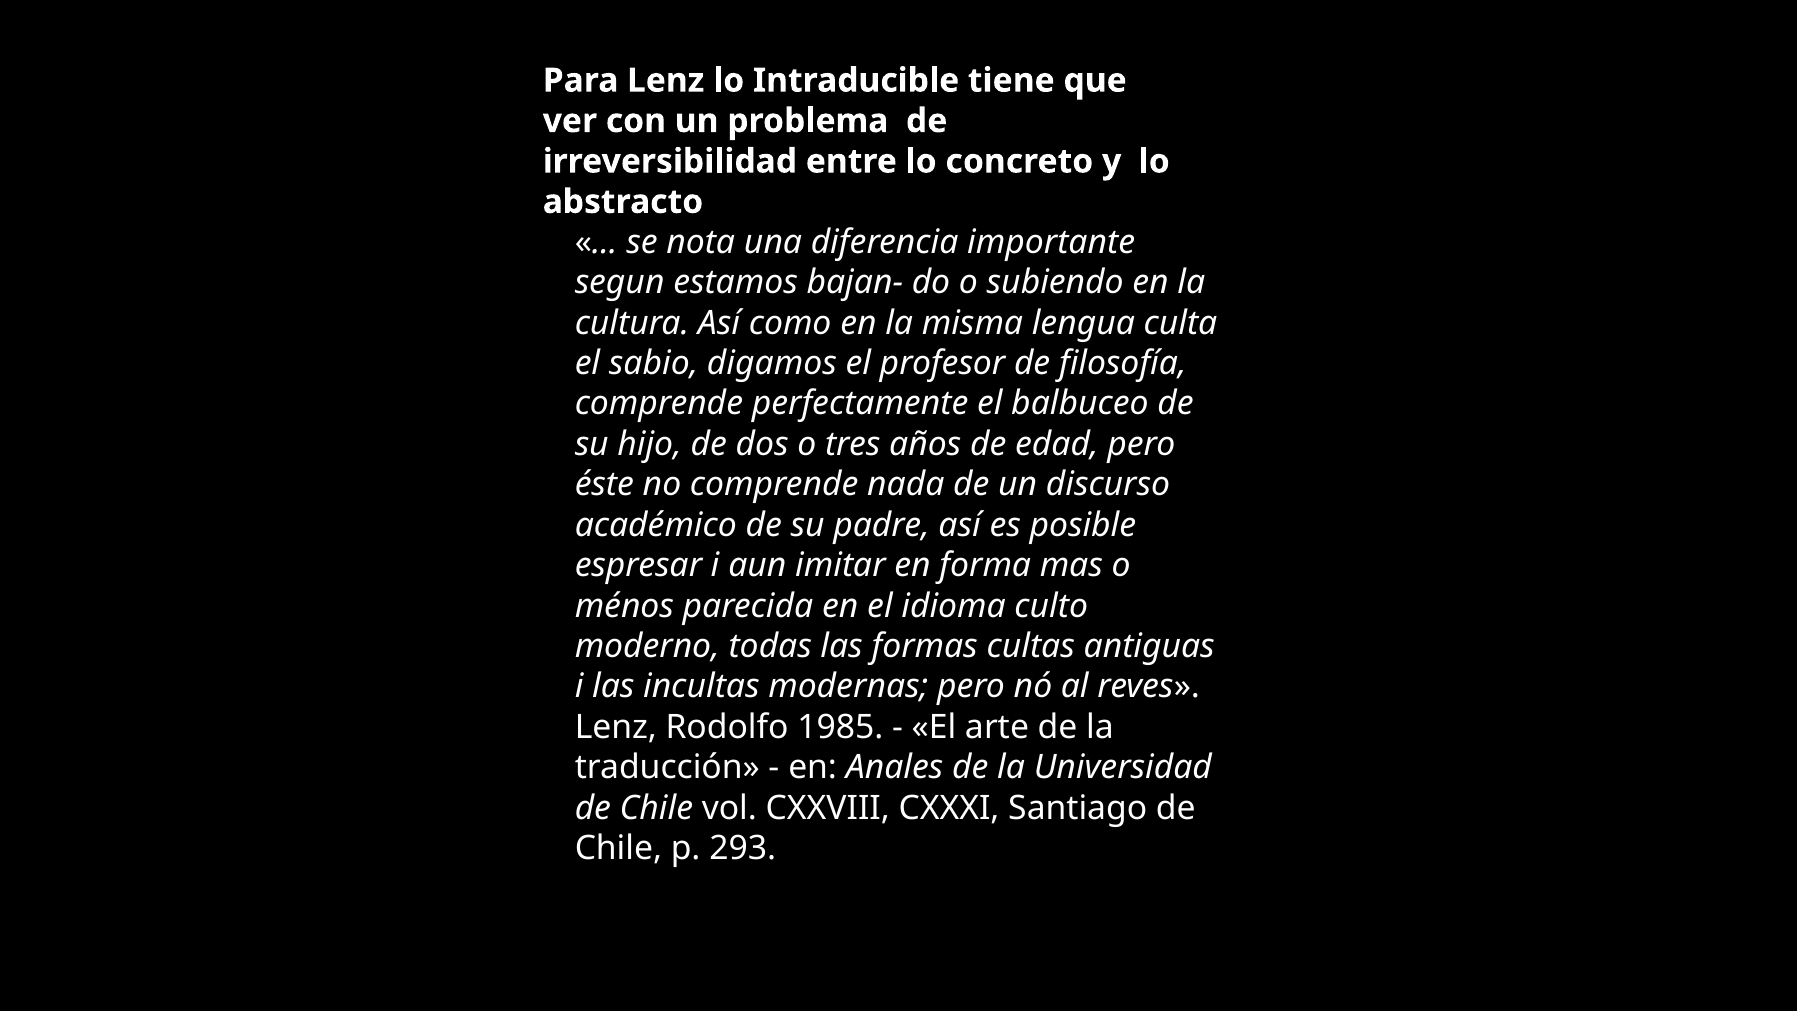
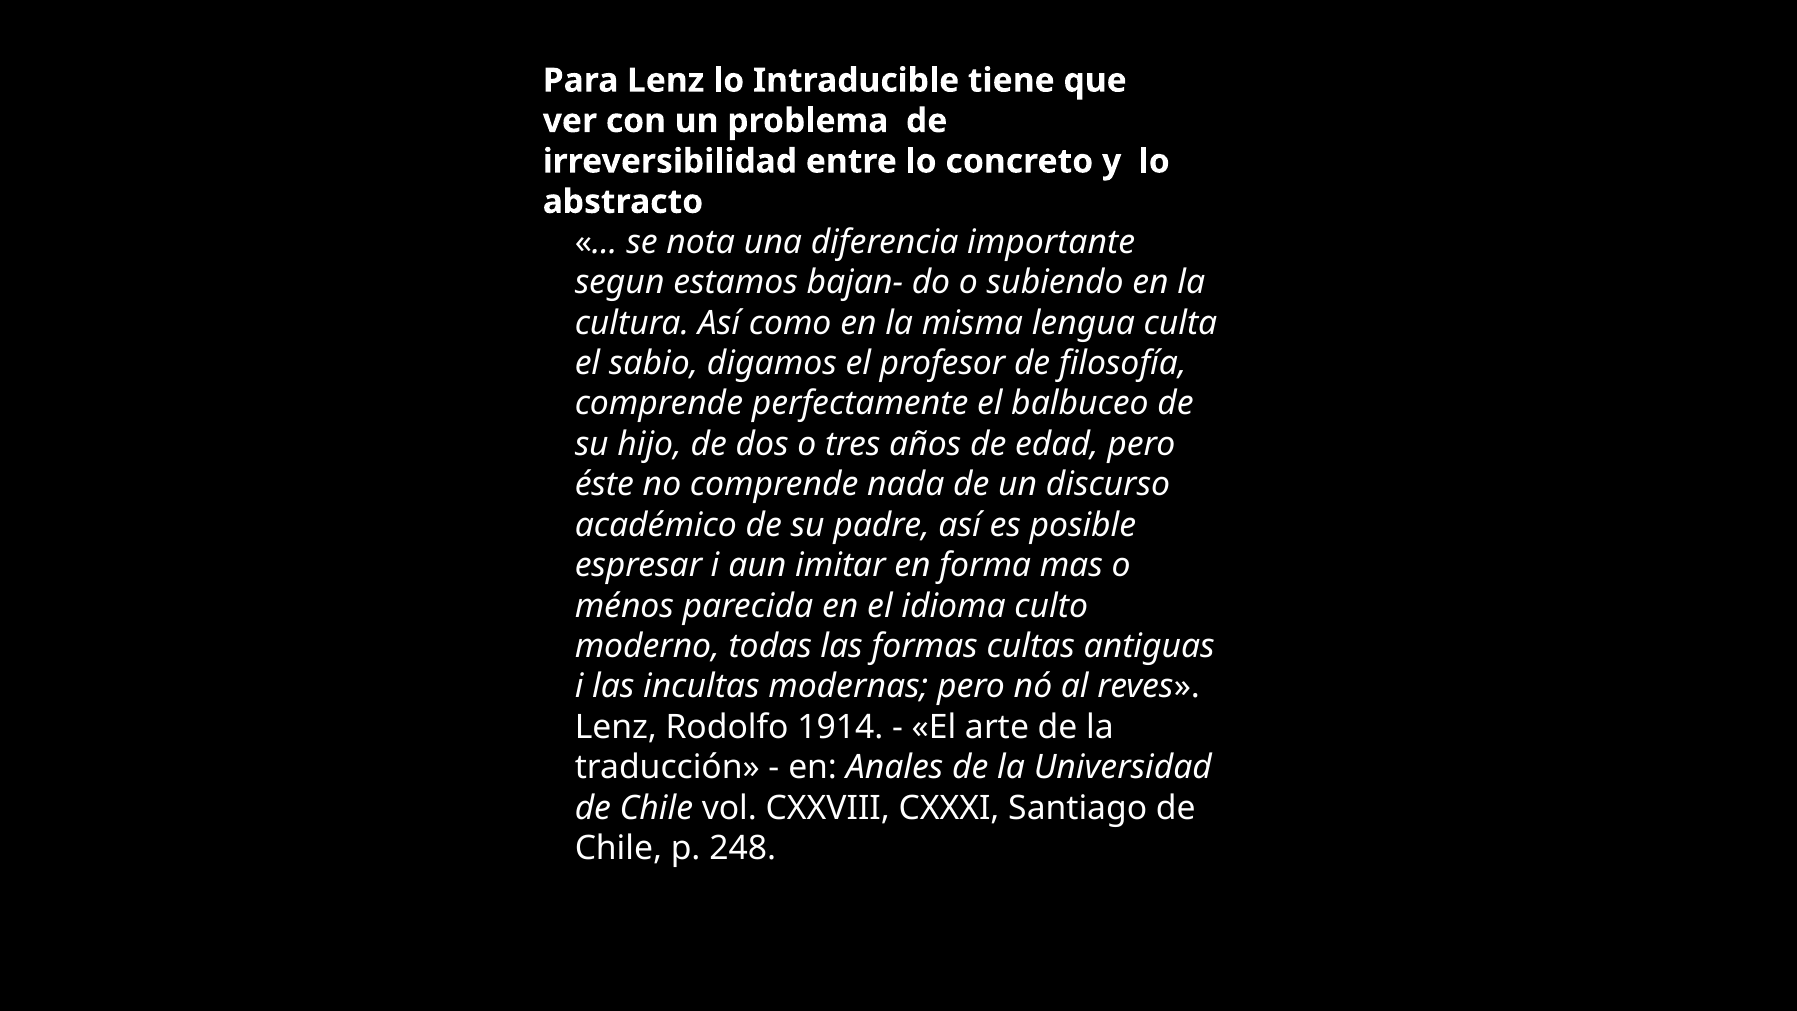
1985: 1985 -> 1914 (840, 727)
293: 293 -> 248 (743, 848)
